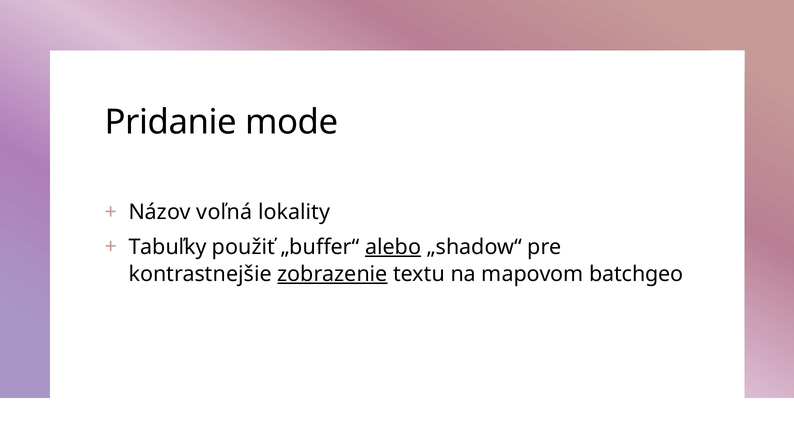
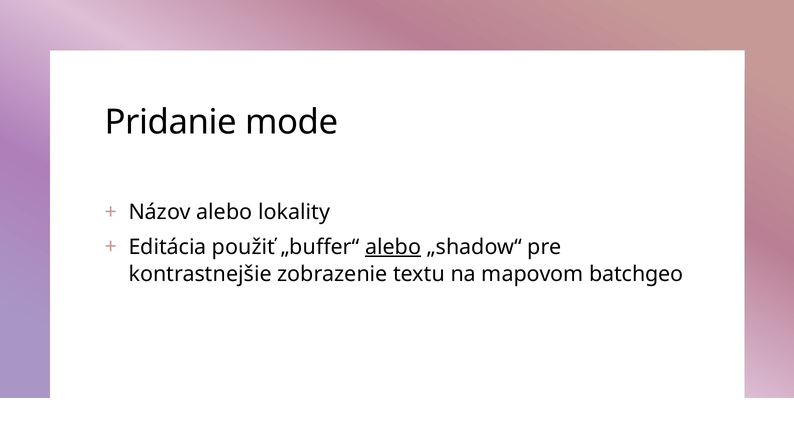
Názov voľná: voľná -> alebo (224, 212)
Tabuľky: Tabuľky -> Editácia (168, 247)
zobrazenie underline: present -> none (332, 274)
